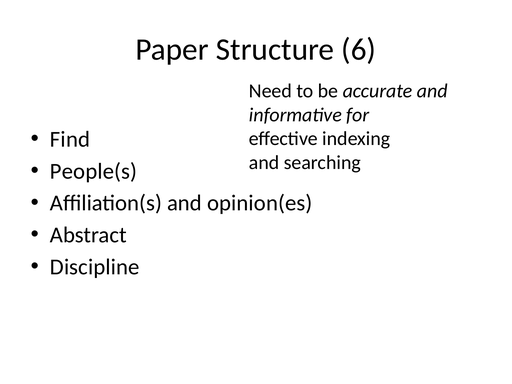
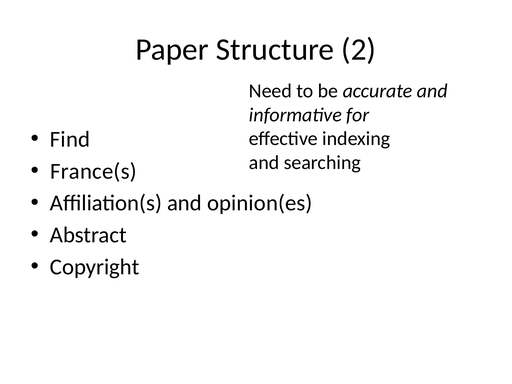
6: 6 -> 2 (359, 50)
People(s: People(s -> France(s (93, 171)
Discipline: Discipline -> Copyright (95, 267)
